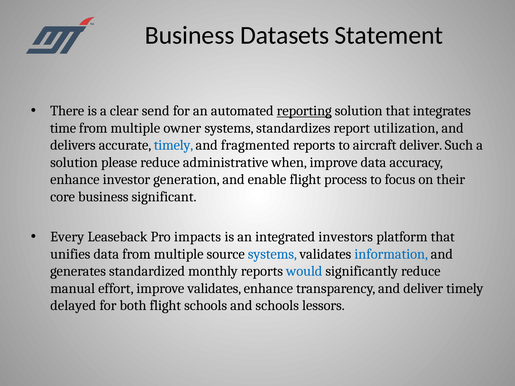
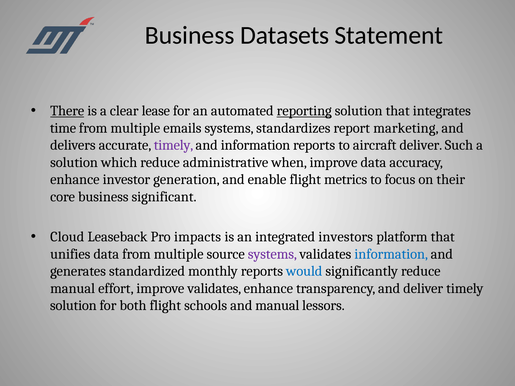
There underline: none -> present (67, 111)
send: send -> lease (156, 111)
owner: owner -> emails (182, 128)
utilization: utilization -> marketing (406, 128)
timely colour: blue -> purple (174, 145)
and fragmented: fragmented -> information (255, 145)
please: please -> which (119, 162)
process: process -> metrics (346, 180)
Every: Every -> Cloud (67, 237)
systems colour: blue -> purple (272, 254)
delayed: delayed -> solution (73, 306)
and schools: schools -> manual (277, 306)
